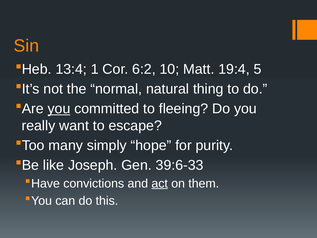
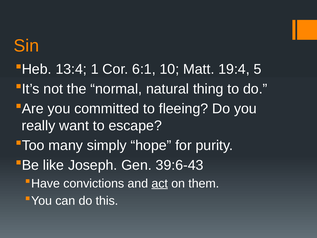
6:2: 6:2 -> 6:1 (144, 69)
you underline: present -> none (59, 109)
39:6-33: 39:6-33 -> 39:6-43 (180, 165)
